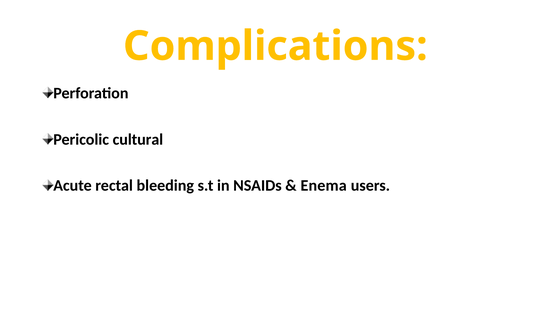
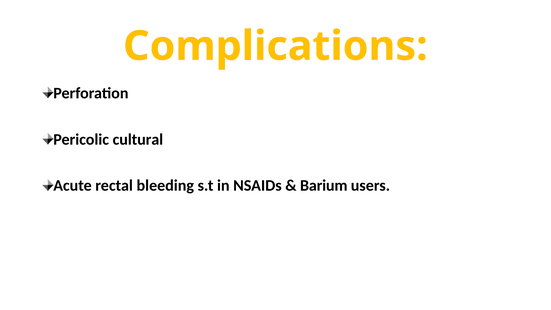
Enema: Enema -> Barium (324, 186)
